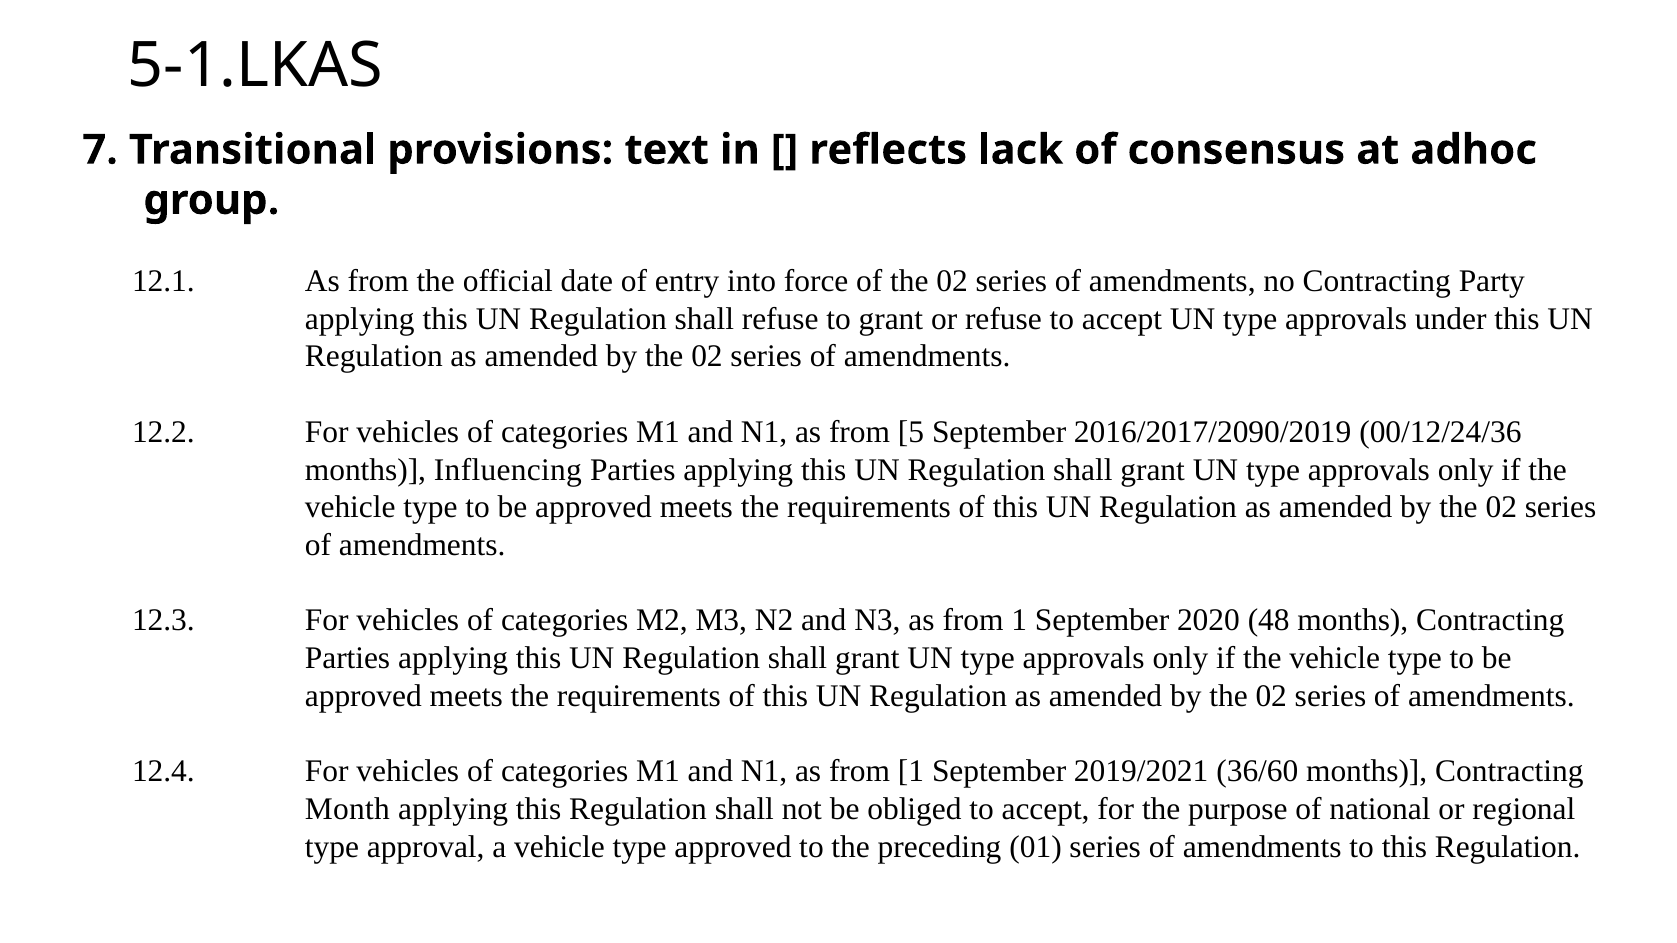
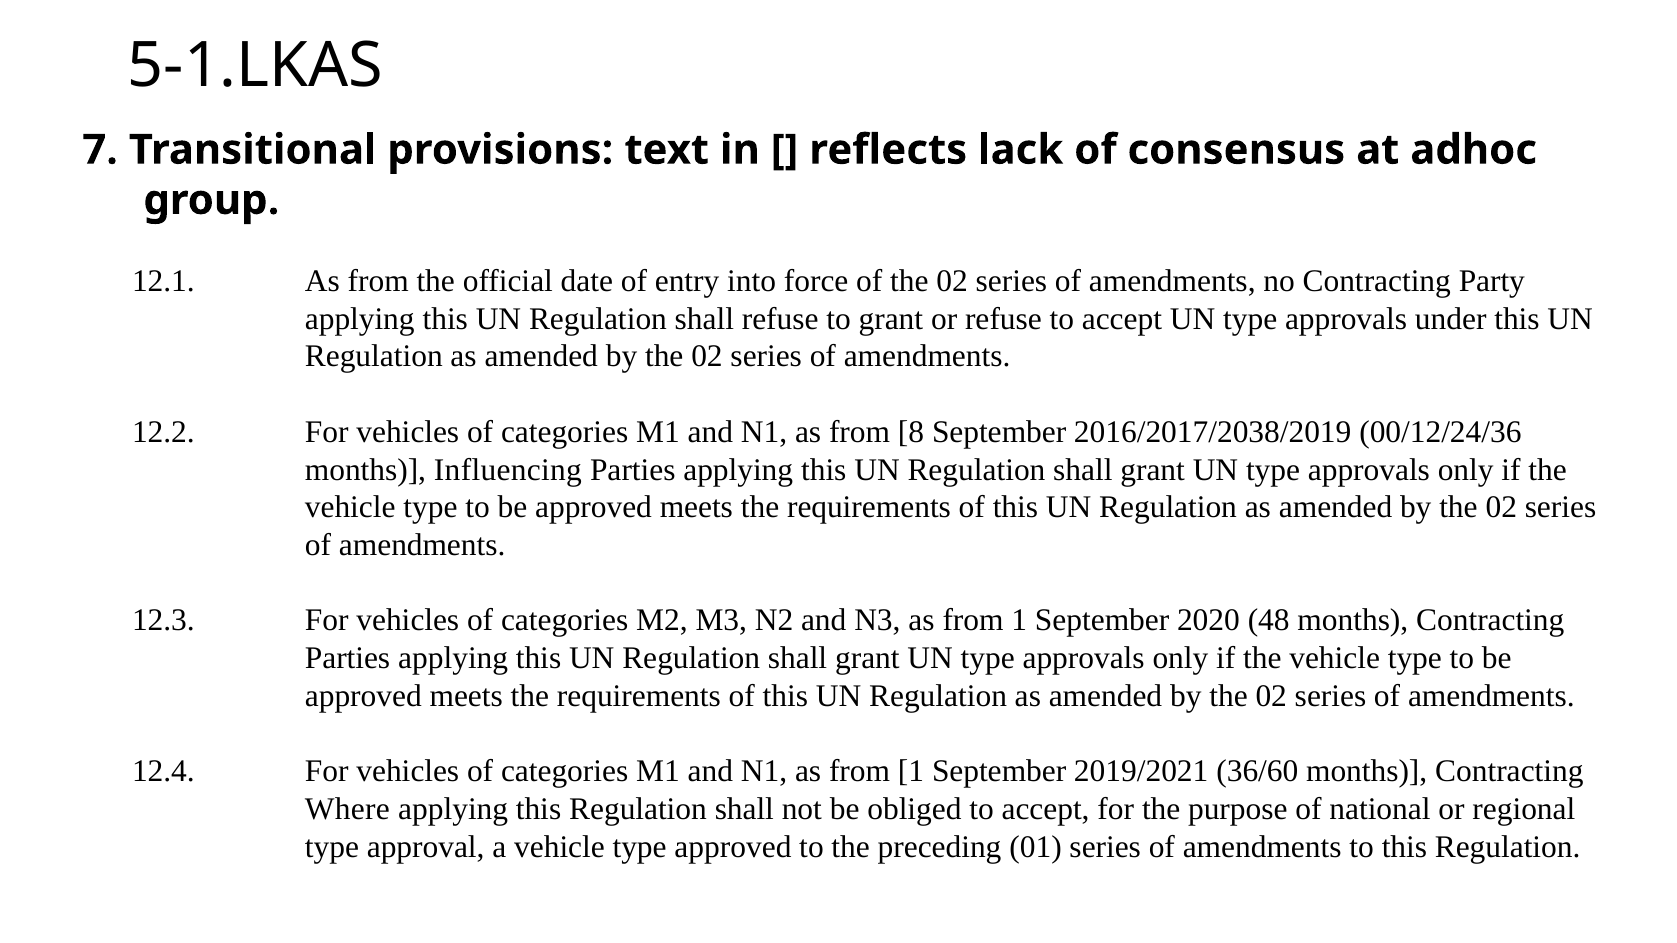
5: 5 -> 8 (911, 432)
2016/2017/2090/2019: 2016/2017/2090/2019 -> 2016/2017/2038/2019 (1213, 432)
Month: Month -> Where (347, 809)
